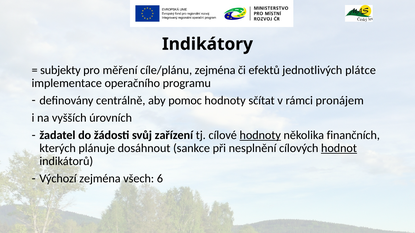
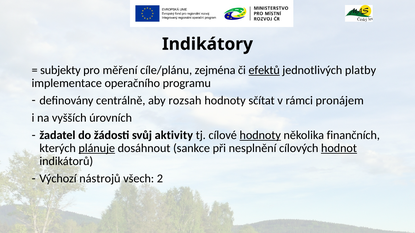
efektů underline: none -> present (264, 70)
plátce: plátce -> platby (361, 70)
pomoc: pomoc -> rozsah (185, 101)
zařízení: zařízení -> aktivity (174, 135)
plánuje underline: none -> present (97, 149)
Výchozí zejména: zejména -> nástrojů (100, 179)
6: 6 -> 2 (160, 179)
